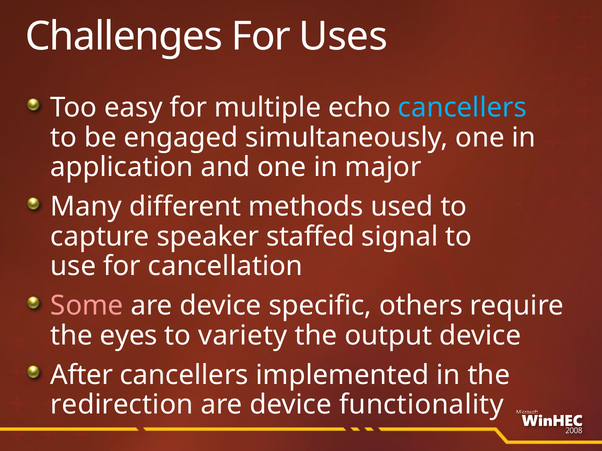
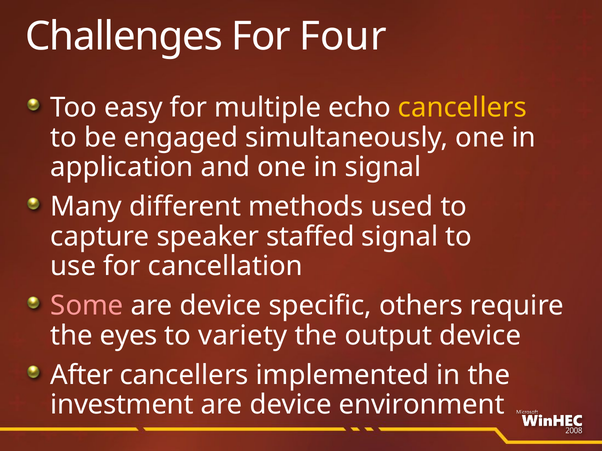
Uses: Uses -> Four (343, 36)
cancellers colour: light blue -> yellow (462, 108)
in major: major -> signal (383, 167)
redirection: redirection -> investment (122, 405)
functionality: functionality -> environment (422, 405)
